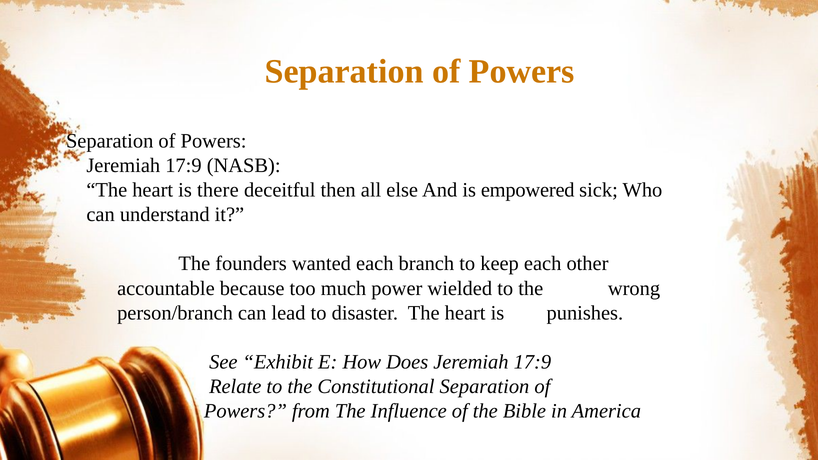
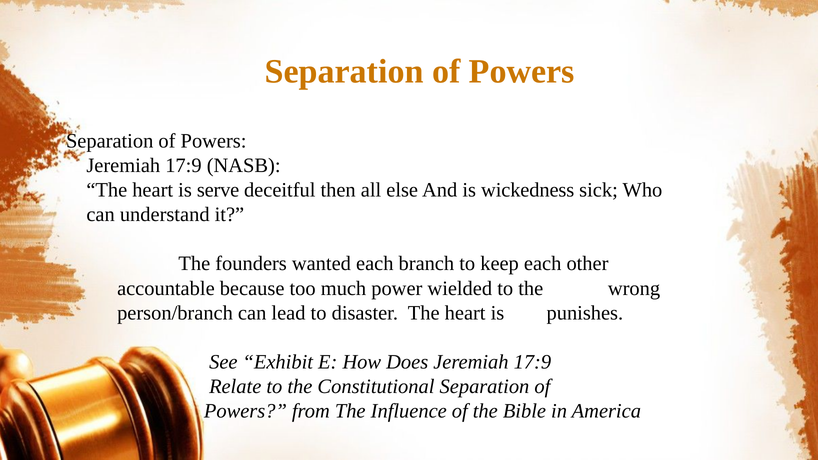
there: there -> serve (218, 190)
empowered: empowered -> wickedness (528, 190)
